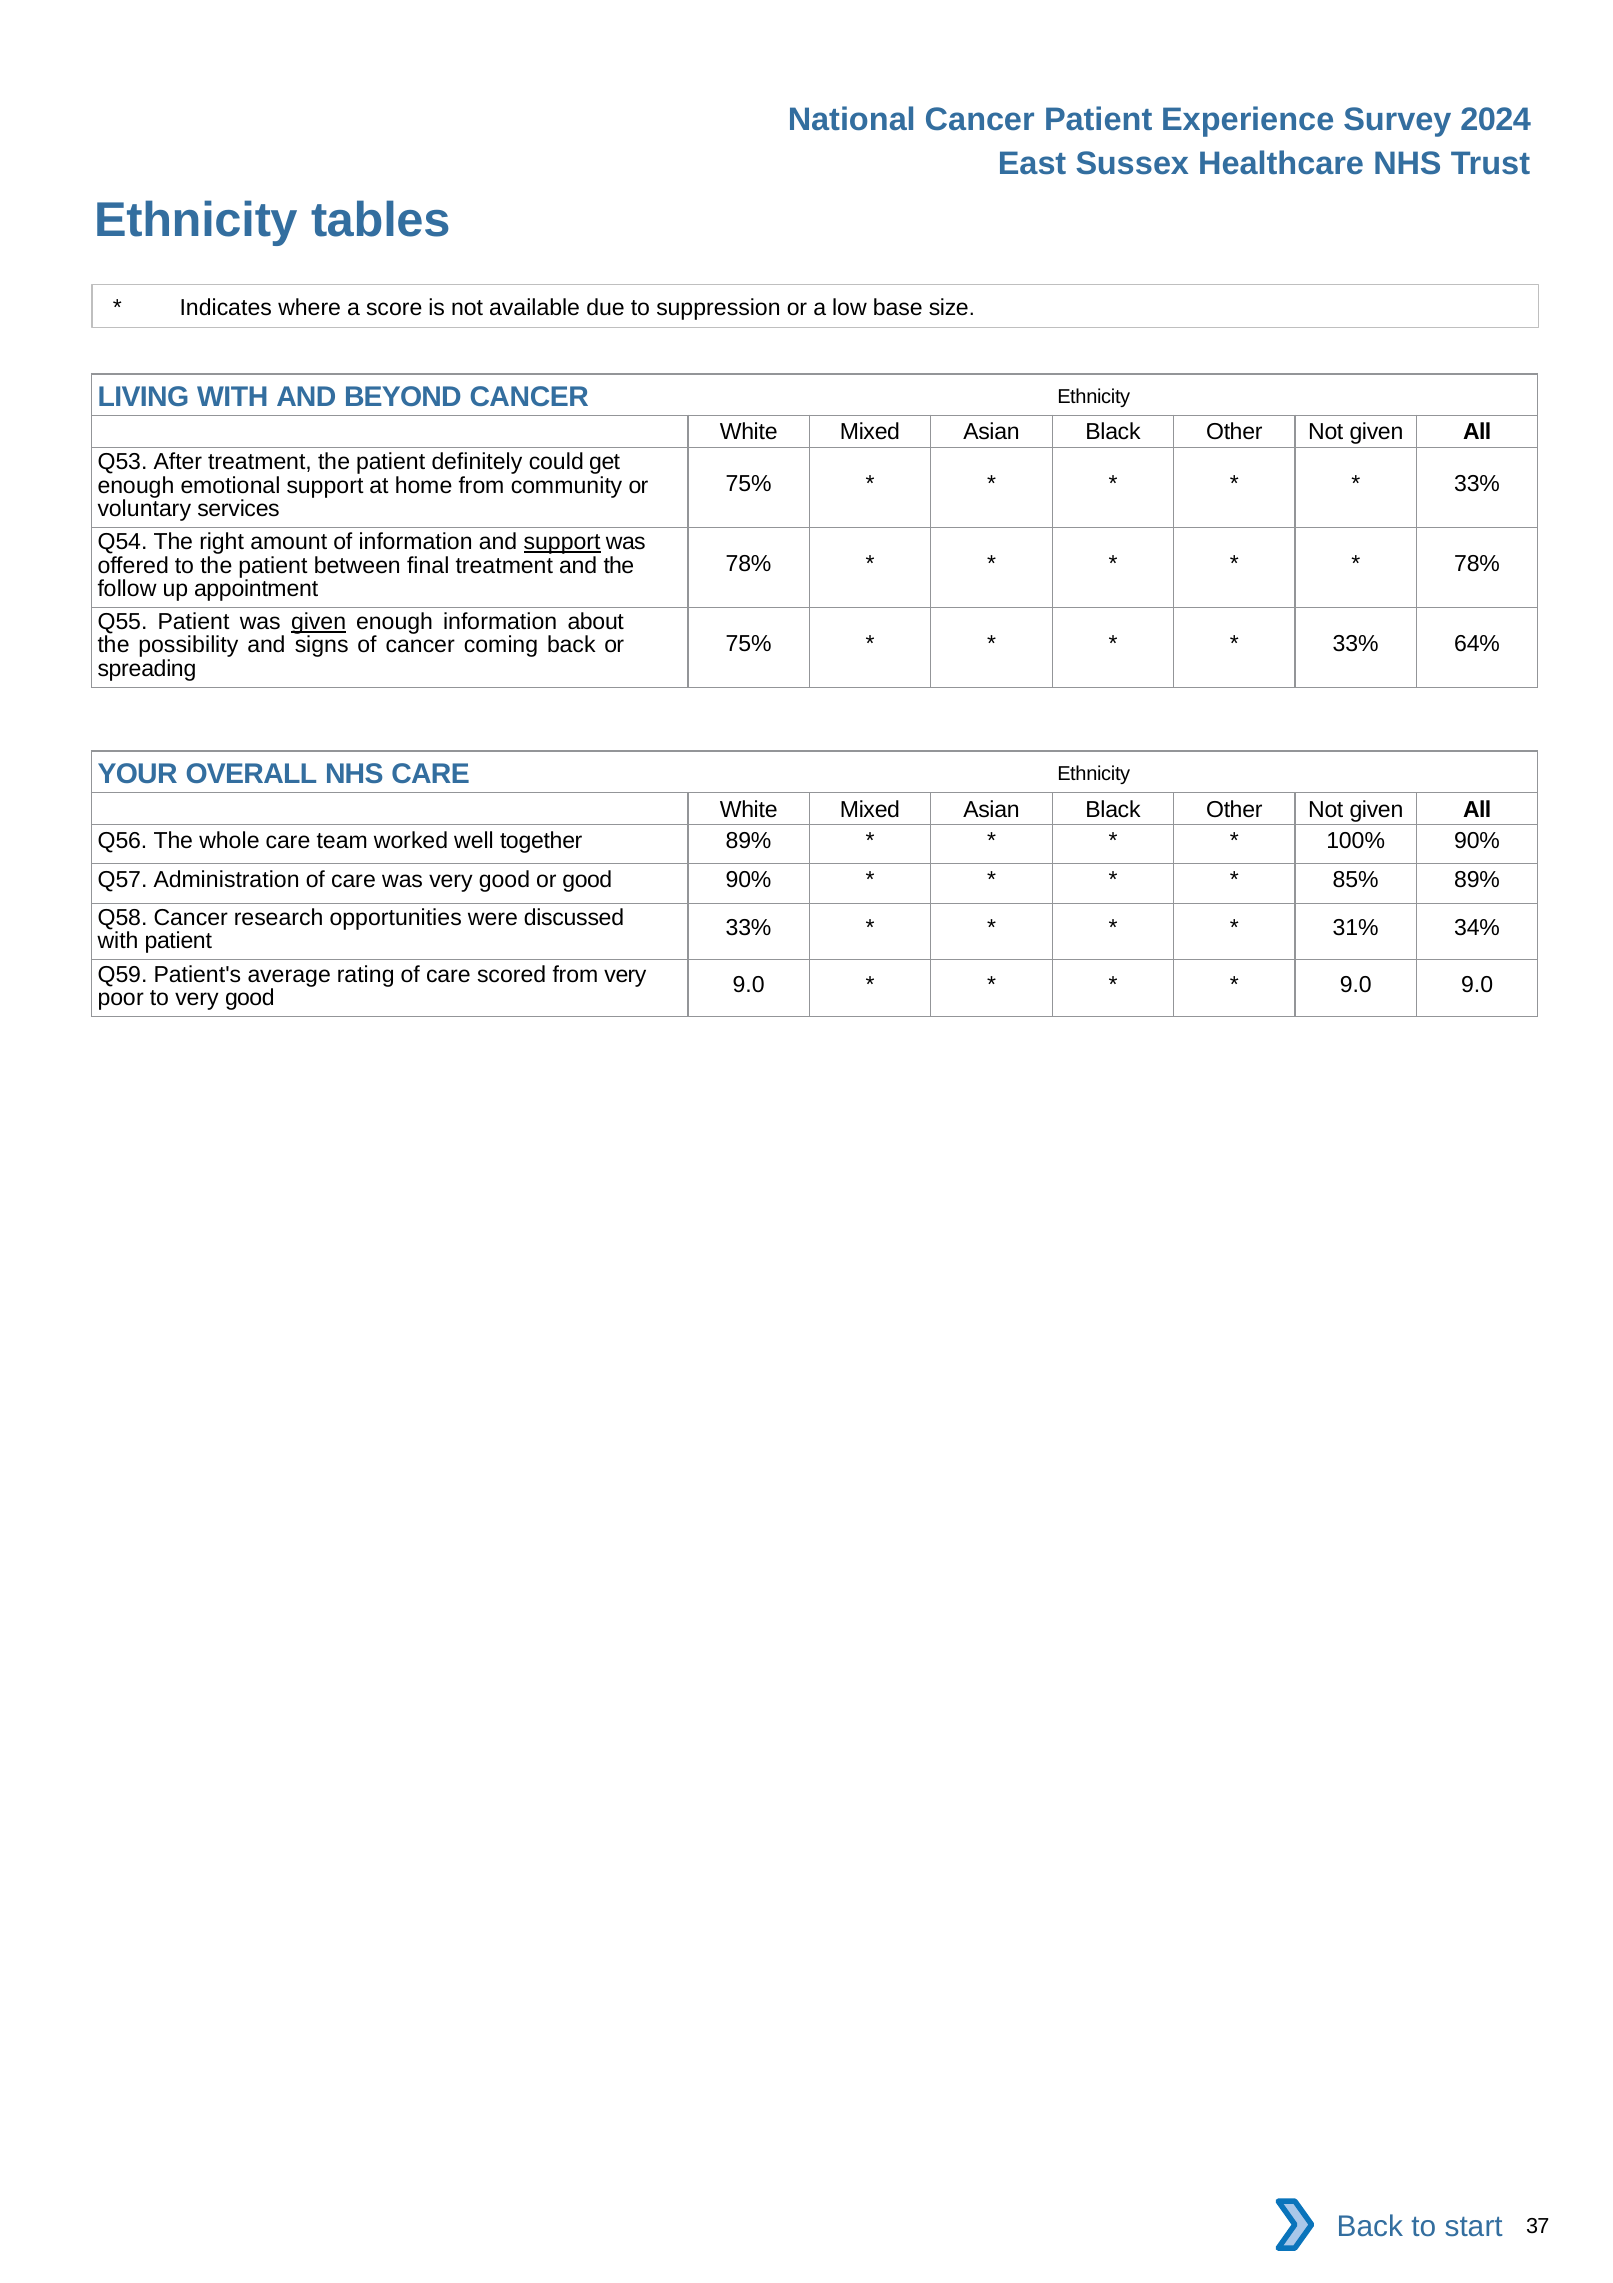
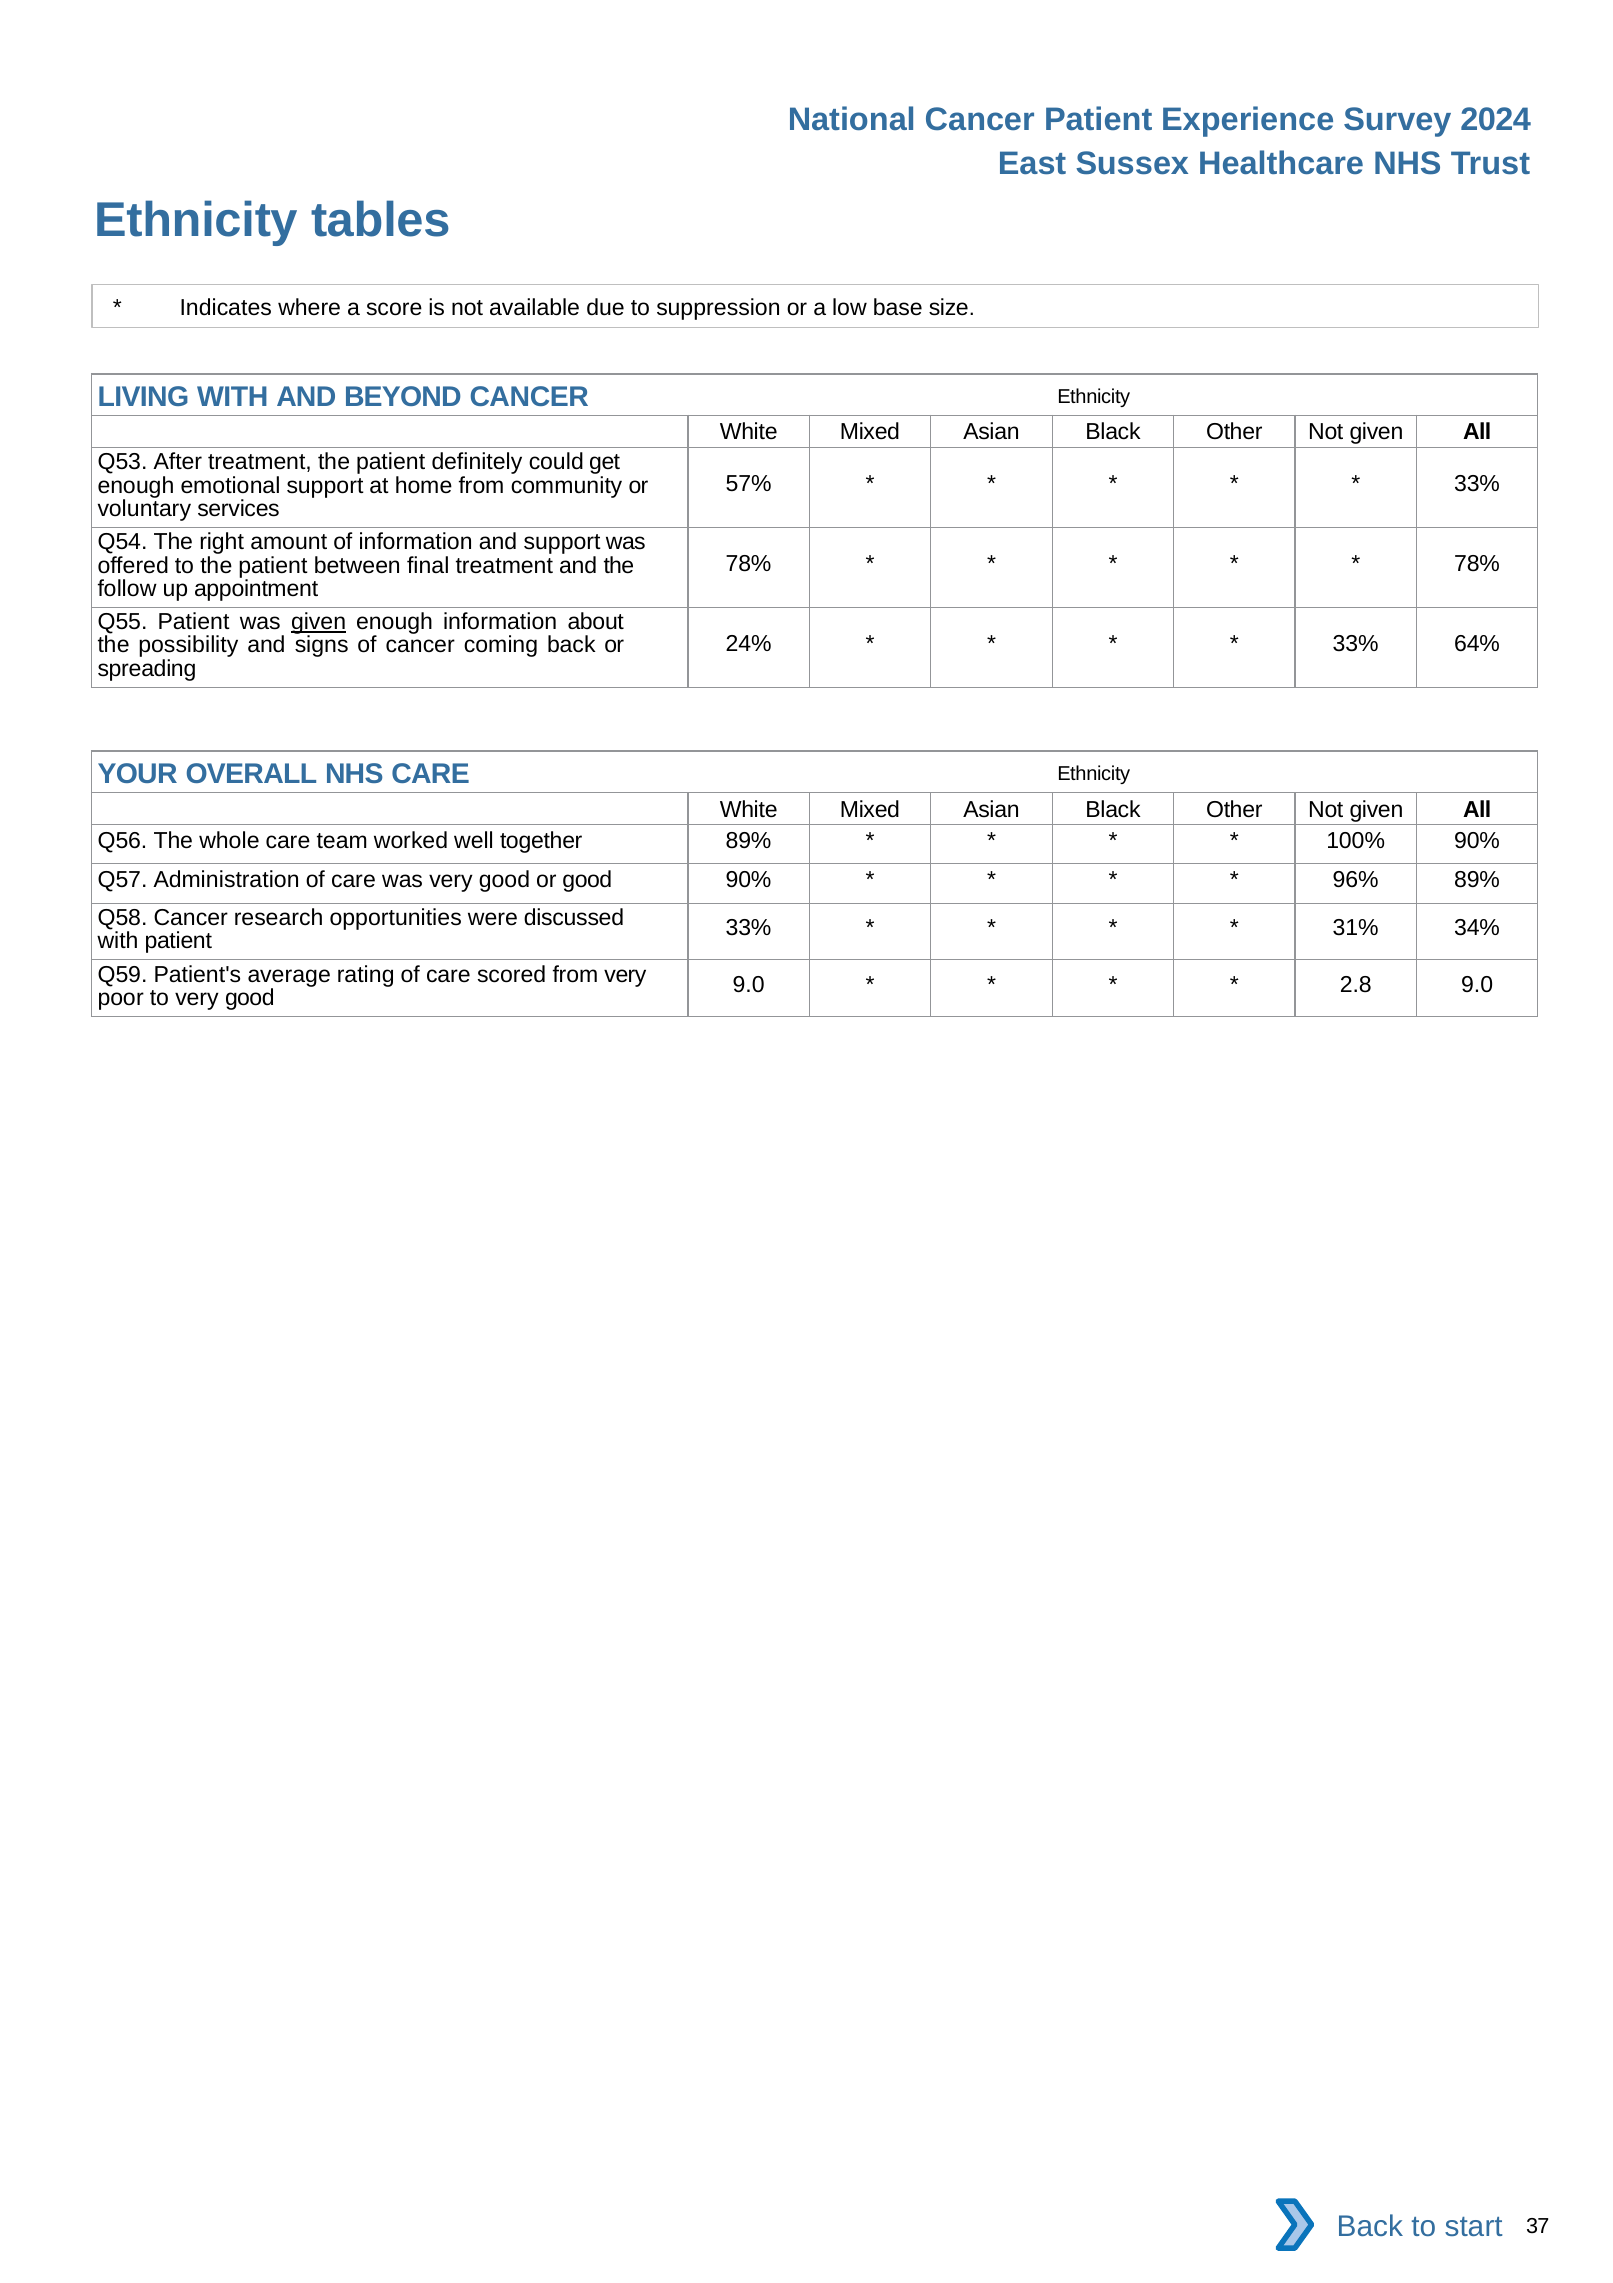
75%: 75% -> 57% (749, 484)
support underline: present -> none (562, 542)
75%: 75% -> 24% (749, 643)
85%: 85% -> 96% (1356, 880)
9.0: 9.0 -> 2.8 (1356, 984)
